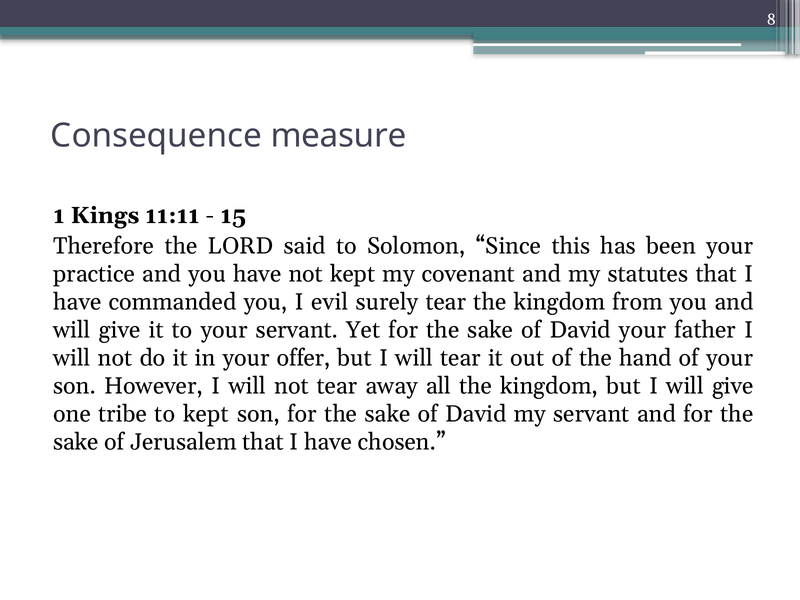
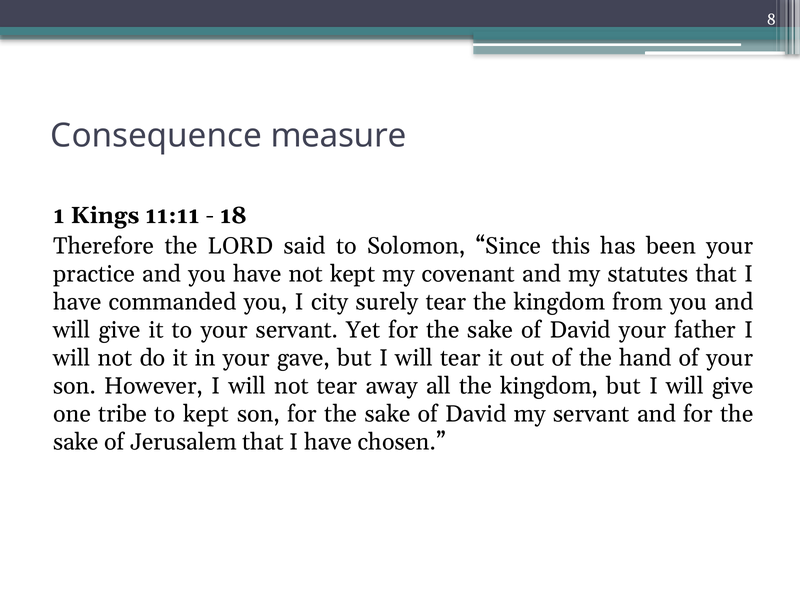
15: 15 -> 18 (233, 215)
evil: evil -> city (330, 302)
offer: offer -> gave (304, 358)
